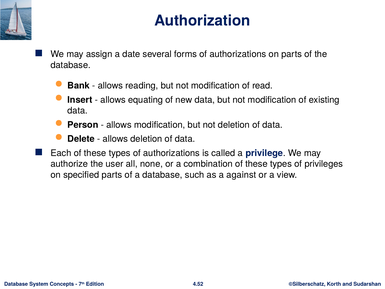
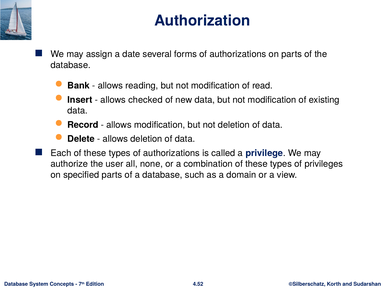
equating: equating -> checked (145, 100)
Person: Person -> Record (83, 125)
against: against -> domain (241, 175)
